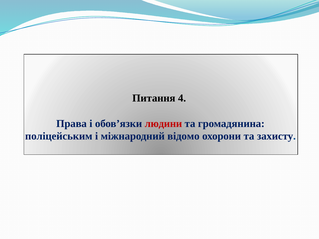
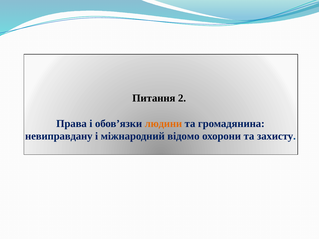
4: 4 -> 2 (182, 98)
людини colour: red -> orange (163, 124)
поліцейським: поліцейським -> невиправдану (59, 136)
